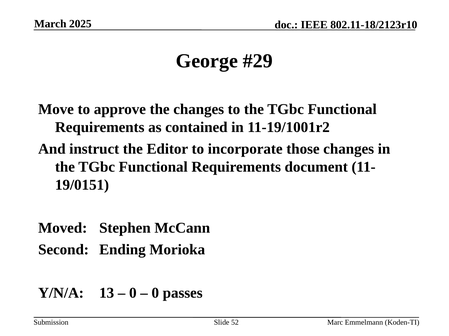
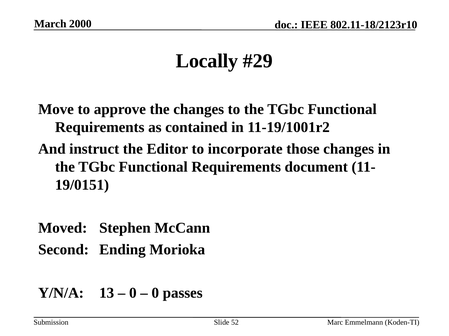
2025: 2025 -> 2000 (80, 24)
George: George -> Locally (207, 61)
